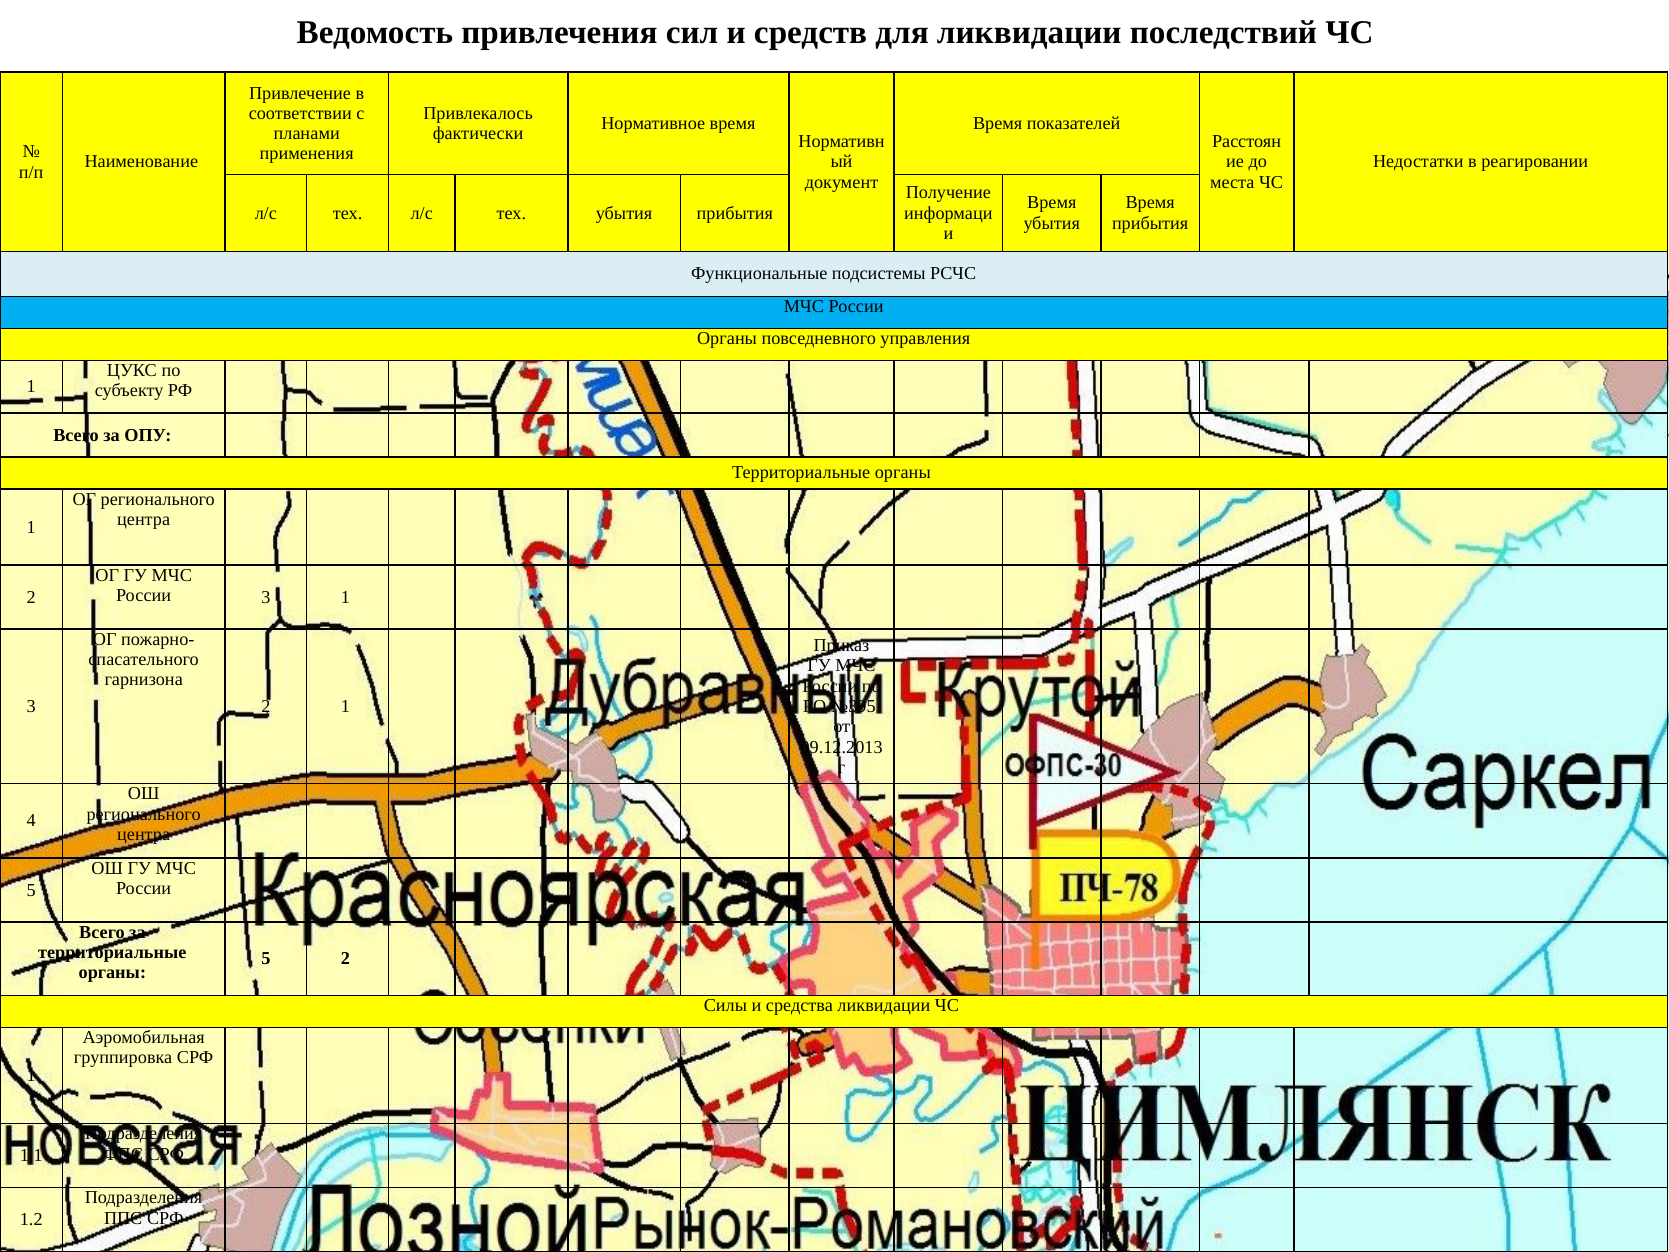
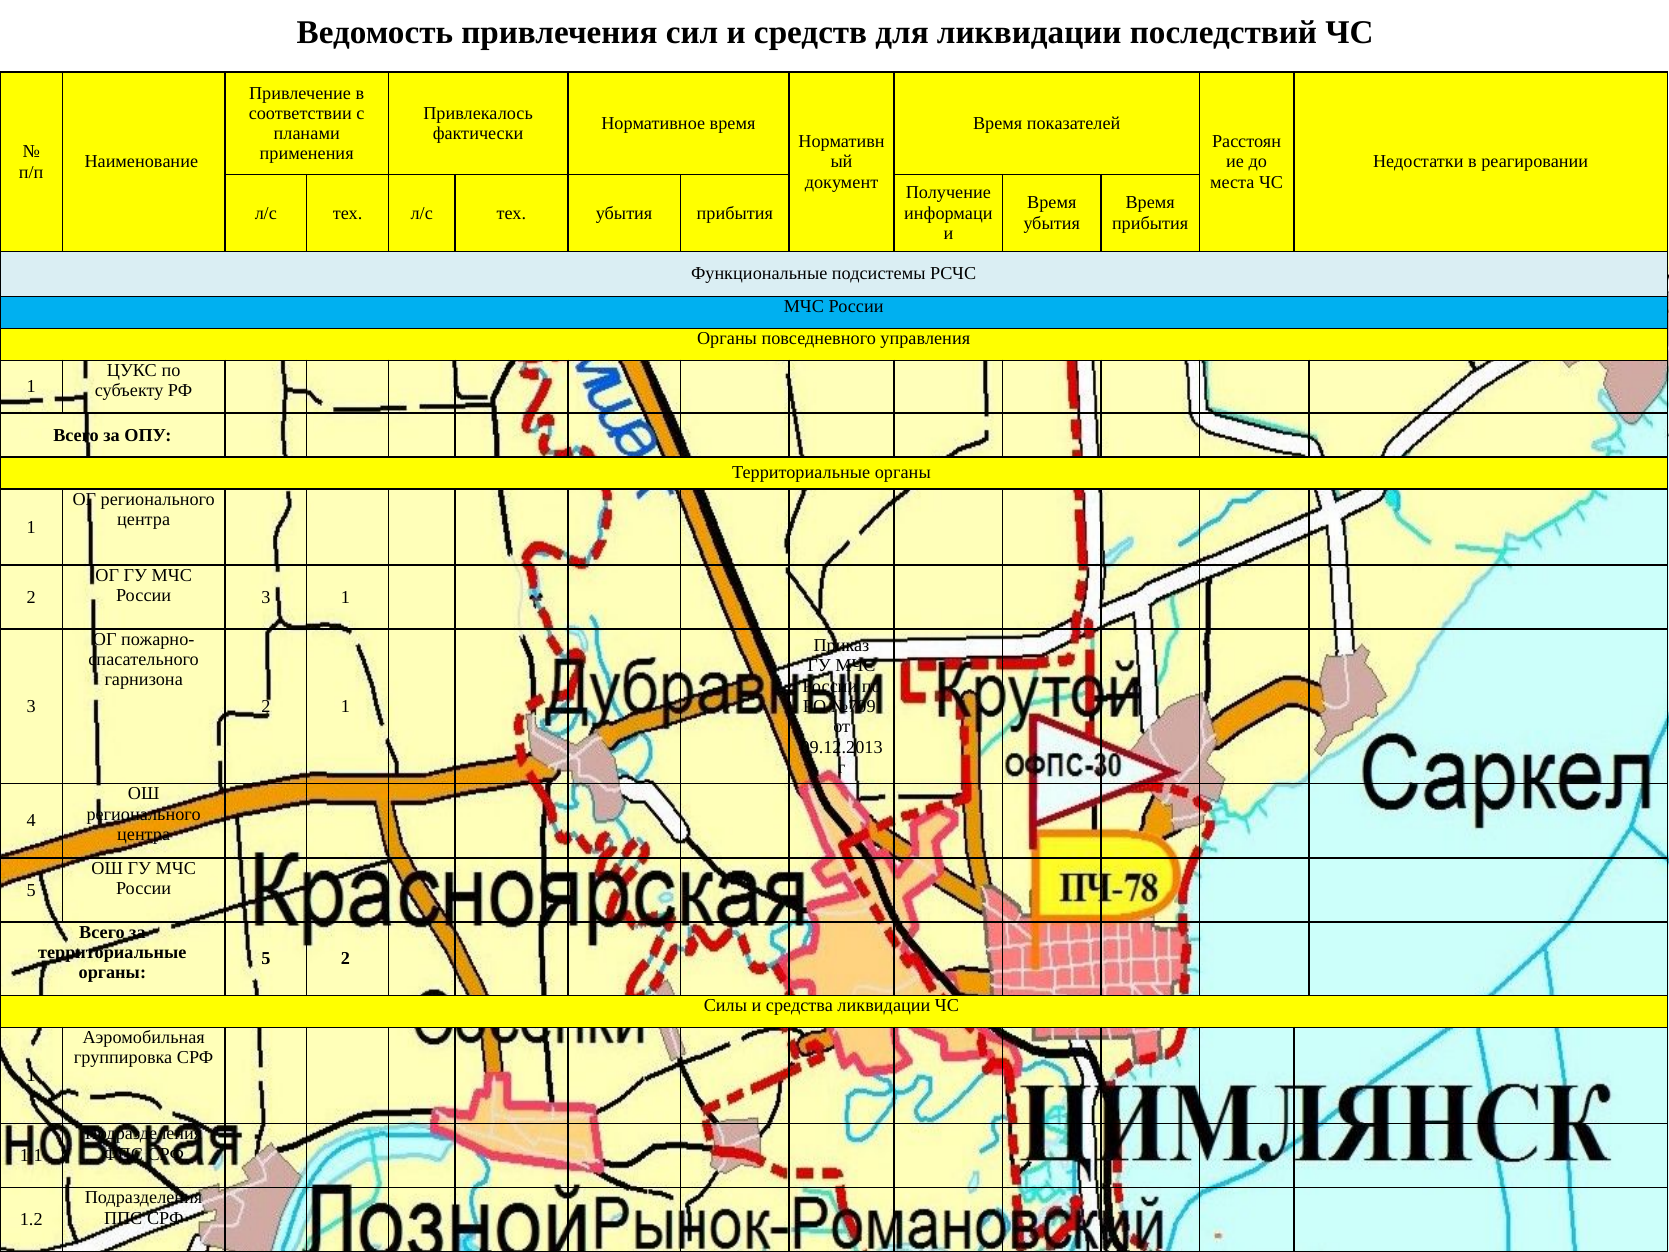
№395: №395 -> №709 (853, 706)
